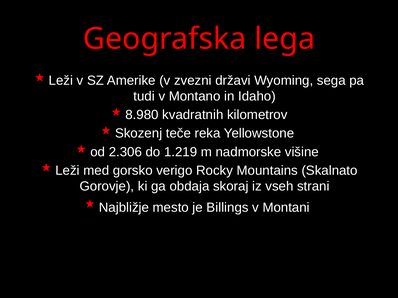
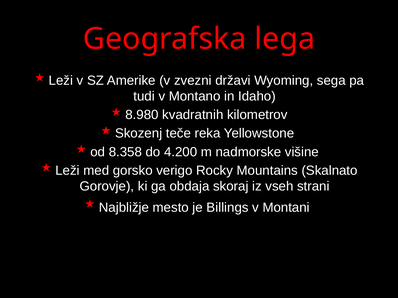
2.306: 2.306 -> 8.358 (125, 152)
1.219: 1.219 -> 4.200 (181, 152)
